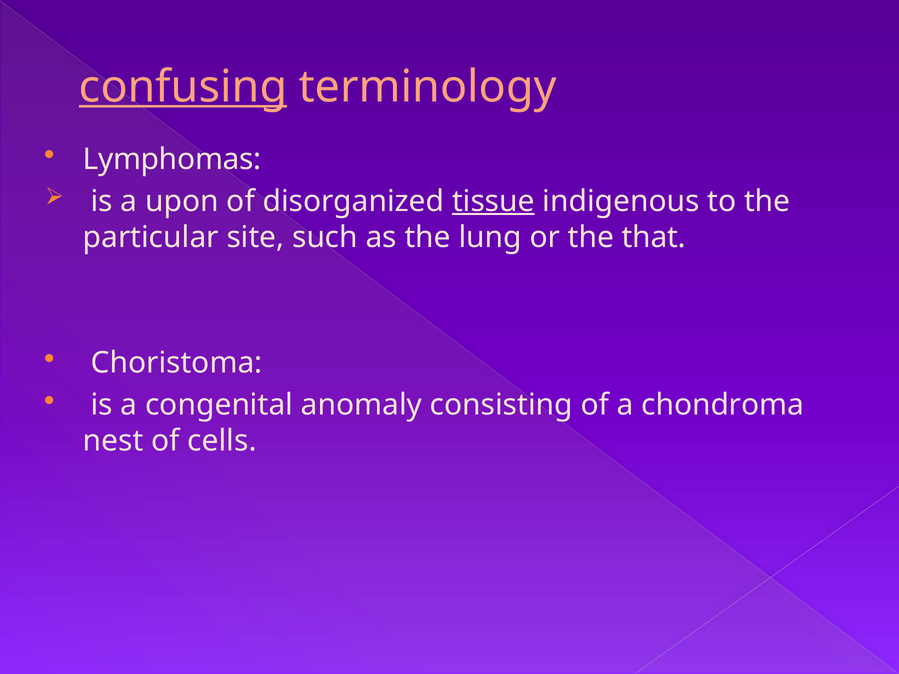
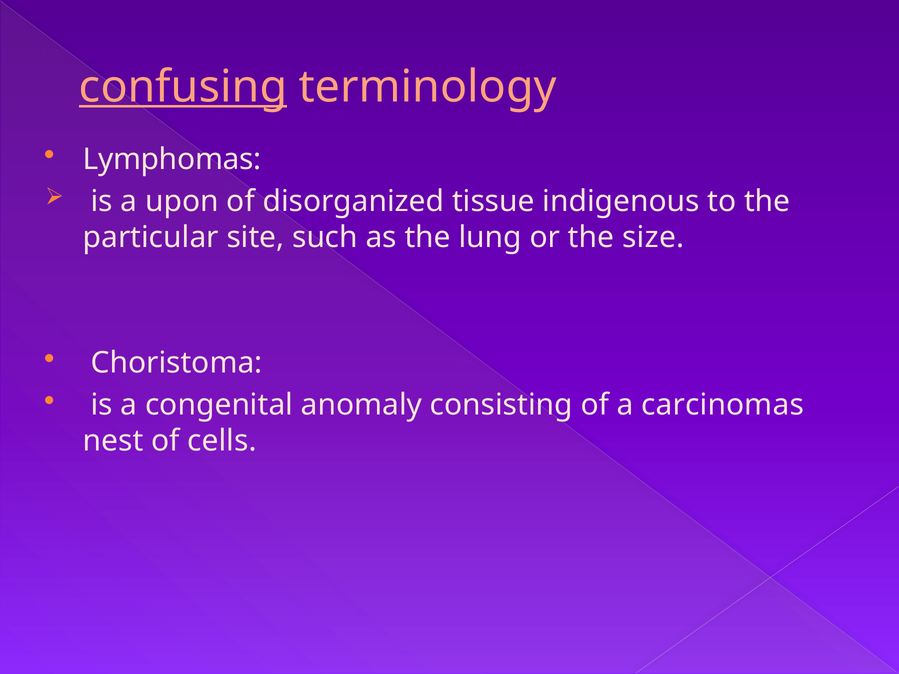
tissue underline: present -> none (493, 201)
that: that -> size (653, 237)
chondroma: chondroma -> carcinomas (723, 405)
